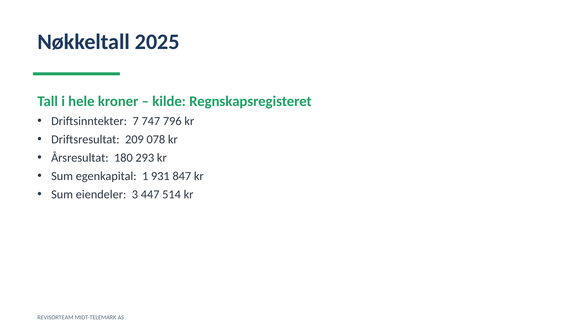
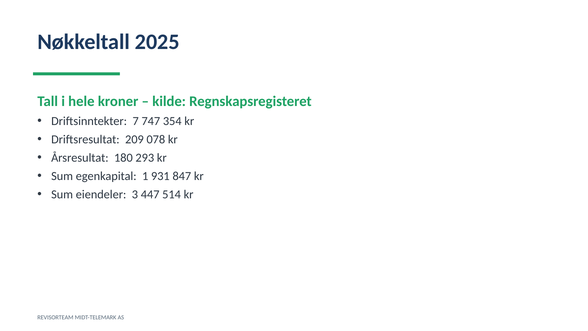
796: 796 -> 354 (172, 121)
